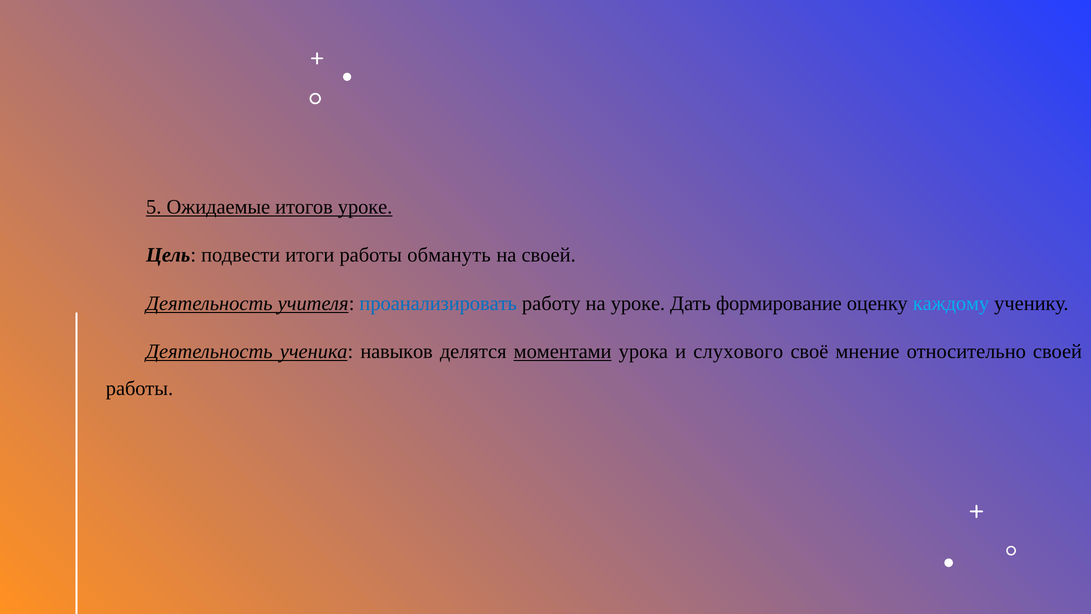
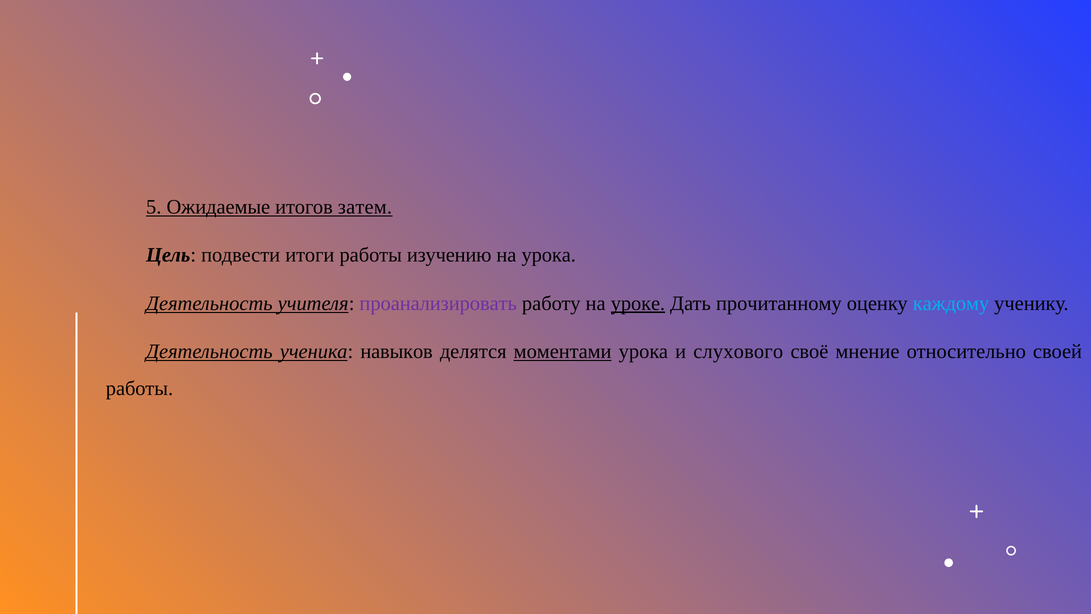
итогов уроке: уроке -> затем (365, 207)
обмануть: обмануть -> изучению (449, 255)
на своей: своей -> урока (549, 255)
проанализировать colour: blue -> purple (438, 303)
уроке underline: none -> present (638, 303)
формирование: формирование -> прочитанному (779, 303)
